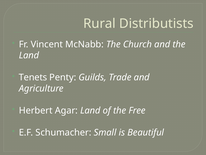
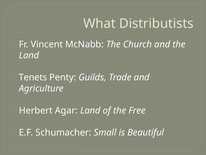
Rural: Rural -> What (99, 23)
